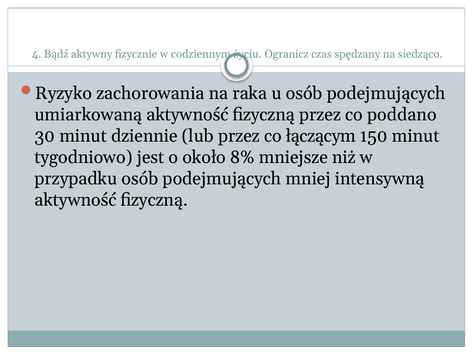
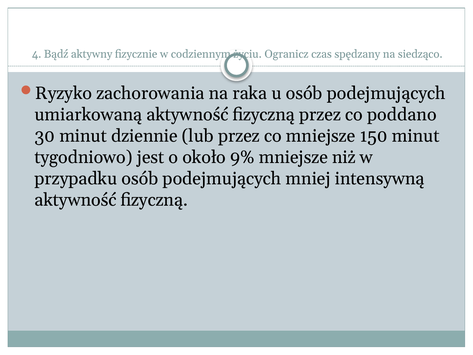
co łączącym: łączącym -> mniejsze (321, 136)
8%: 8% -> 9% (242, 157)
